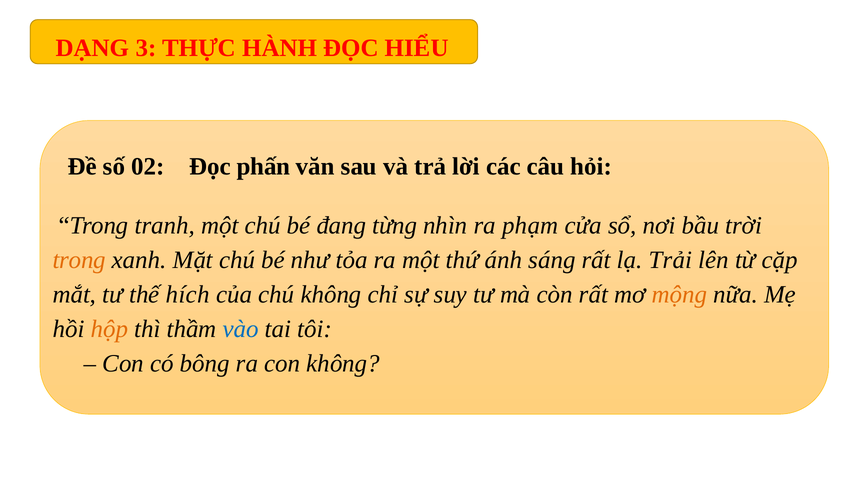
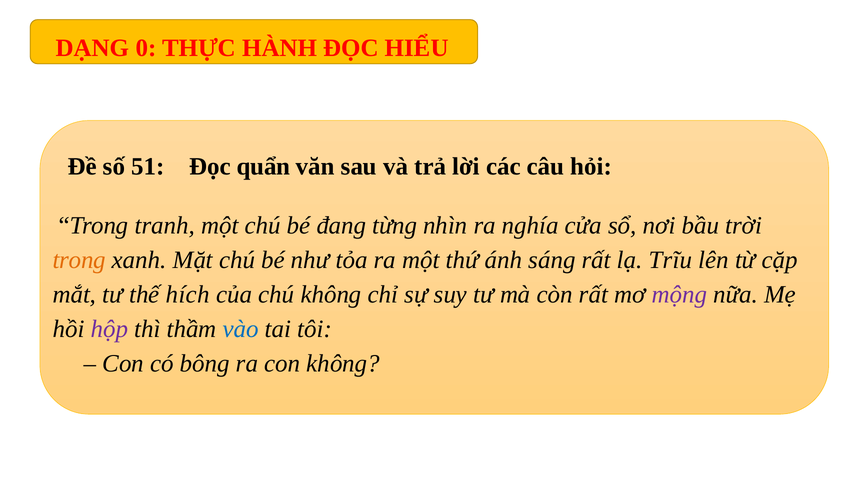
3: 3 -> 0 (146, 48)
02: 02 -> 51 (148, 167)
phấn: phấn -> quẩn (263, 167)
phạm: phạm -> nghía (530, 226)
Trải: Trải -> Trĩu (670, 260)
mộng colour: orange -> purple (679, 295)
hộp colour: orange -> purple (109, 329)
